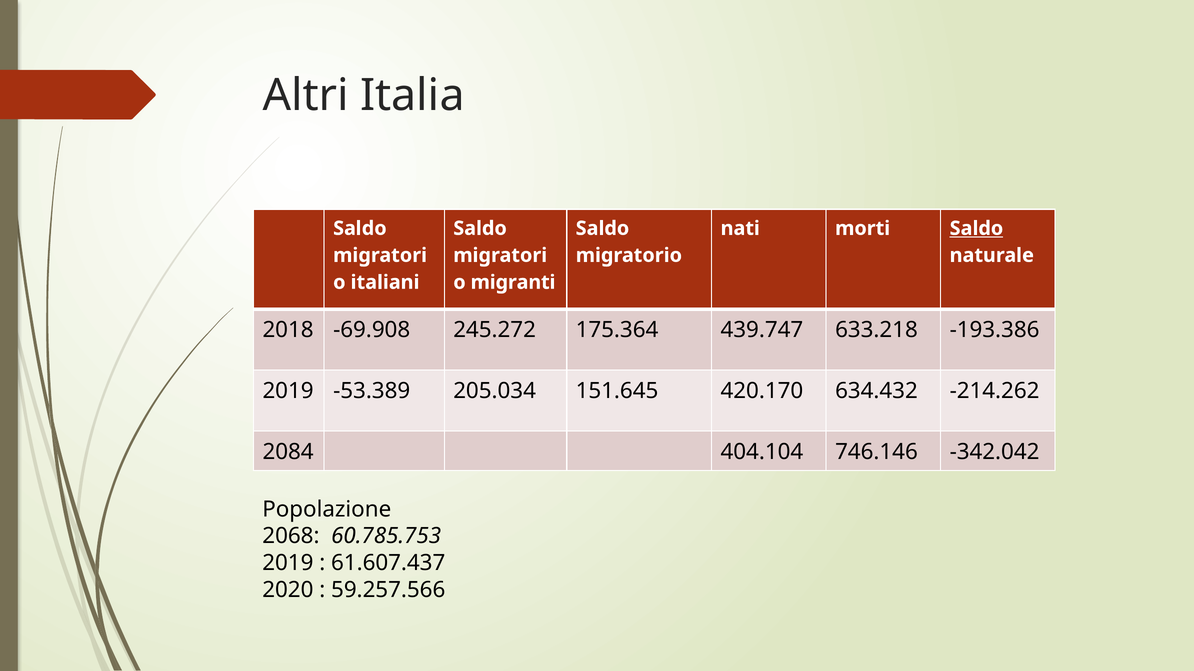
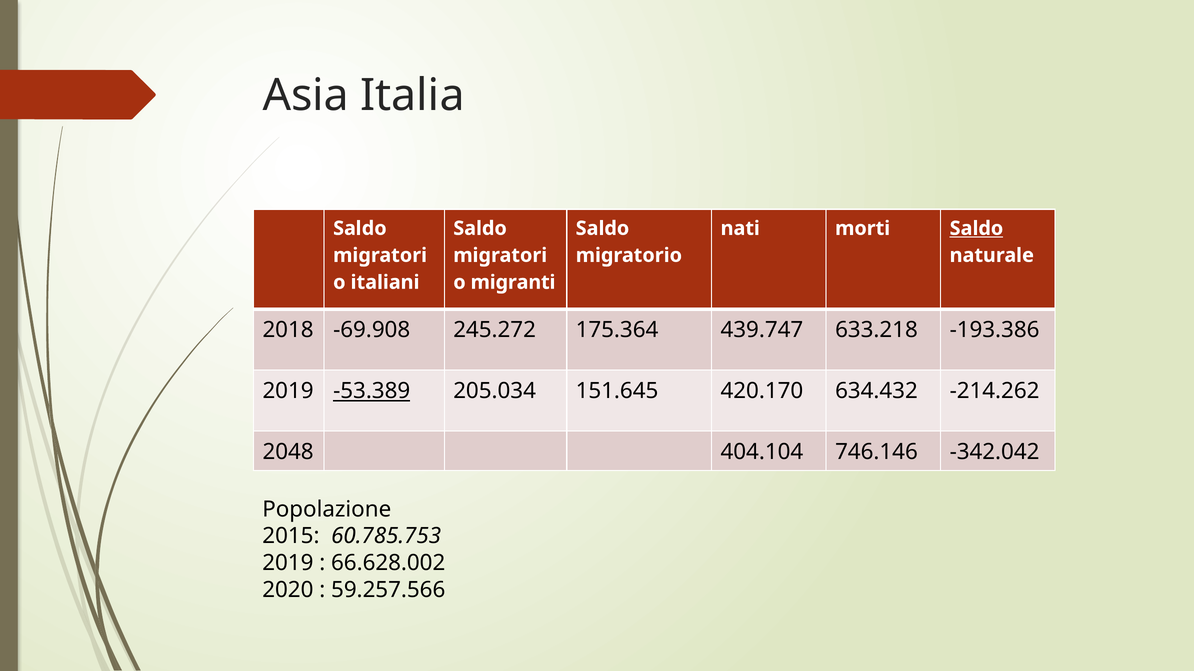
Altri: Altri -> Asia (306, 96)
-53.389 underline: none -> present (372, 391)
2084: 2084 -> 2048 (288, 452)
2068: 2068 -> 2015 (291, 536)
61.607.437: 61.607.437 -> 66.628.002 (388, 563)
